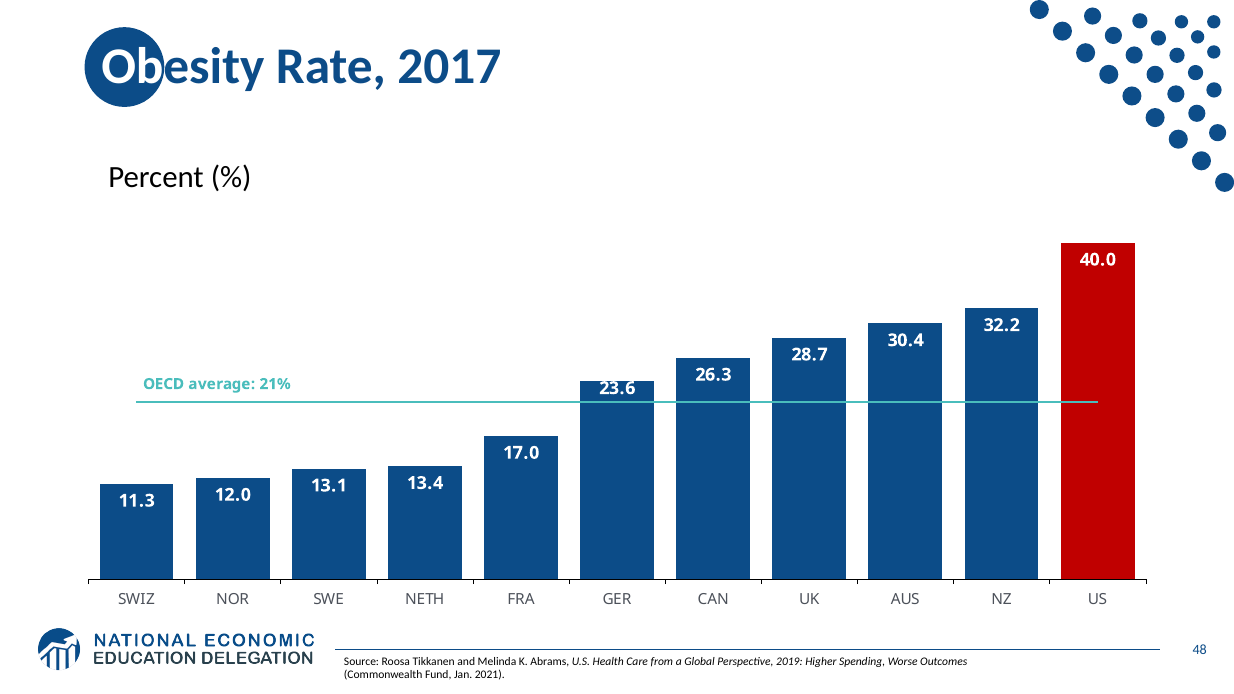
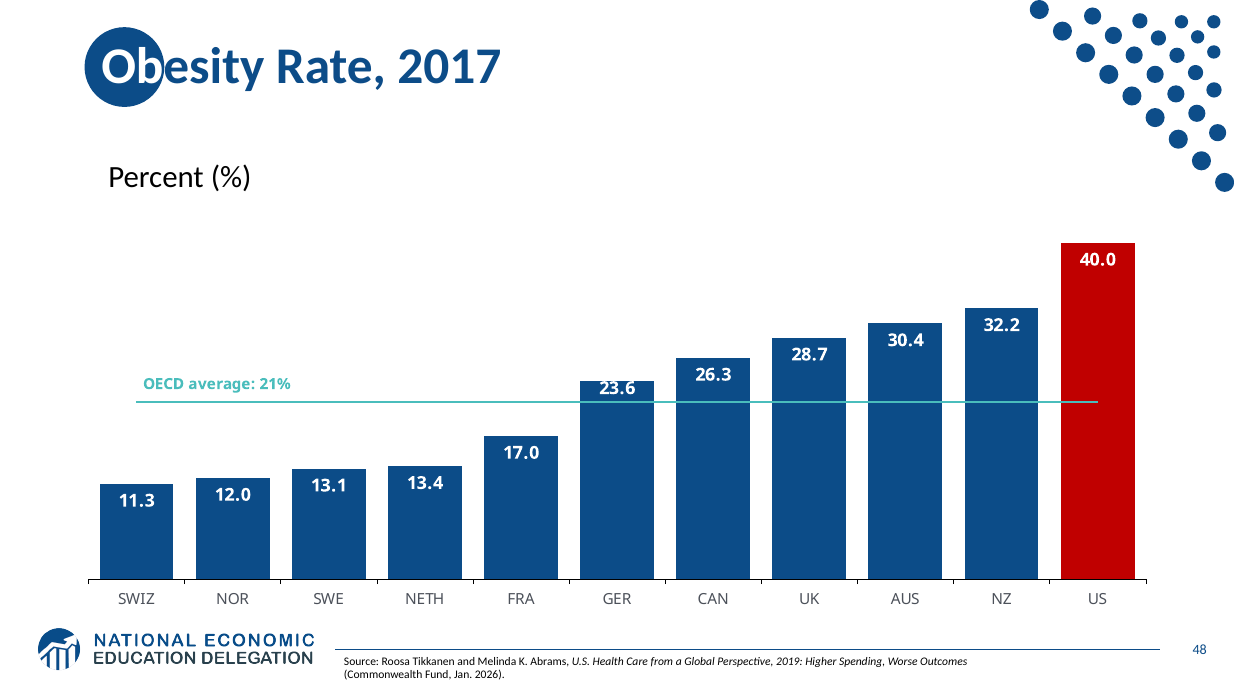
2021: 2021 -> 2026 (490, 675)
